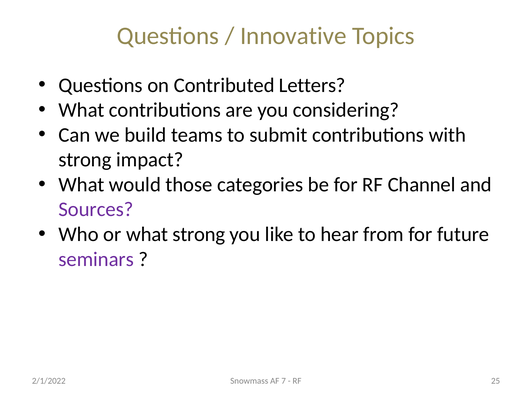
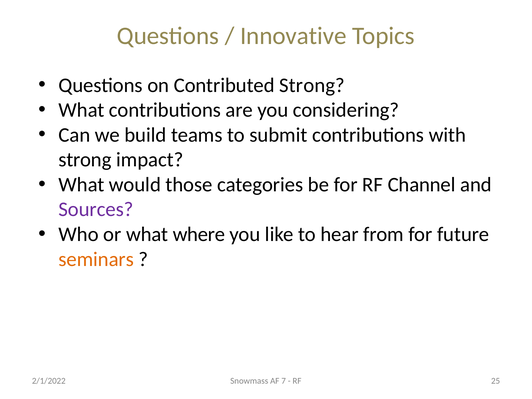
Contributed Letters: Letters -> Strong (312, 85)
what strong: strong -> where (199, 234)
seminars colour: purple -> orange (96, 259)
